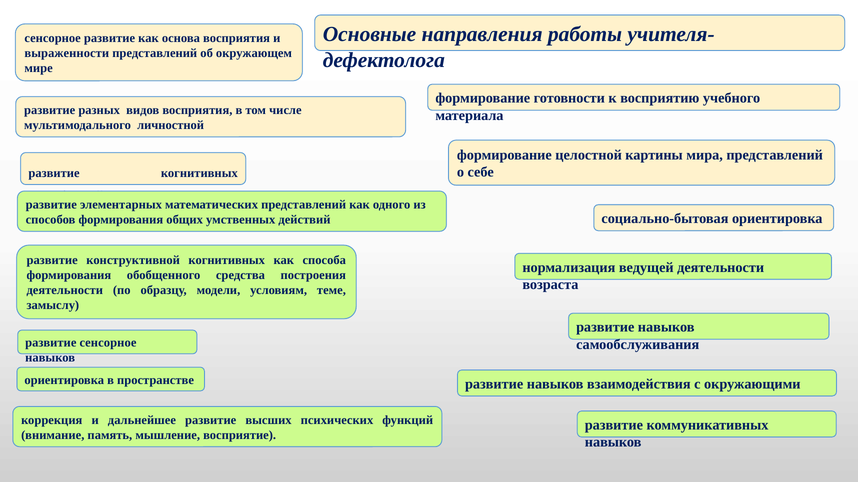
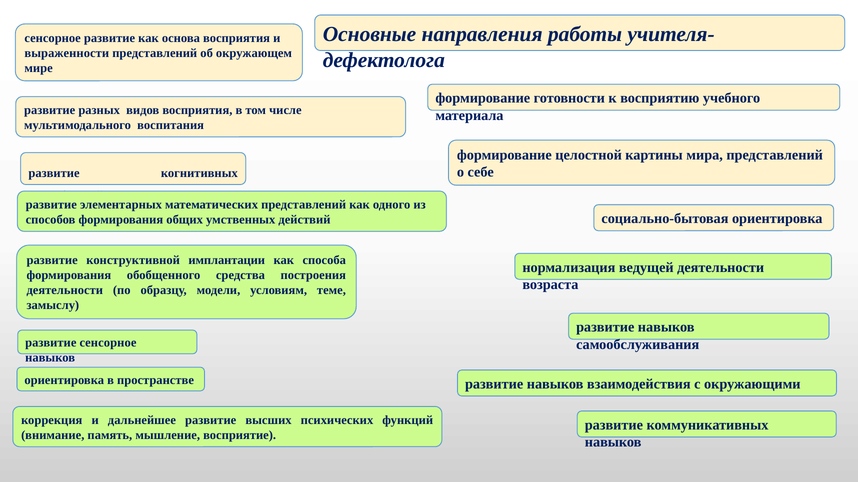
личностной: личностной -> воспитания (171, 125)
конструктивной когнитивных: когнитивных -> имплантации (227, 261)
